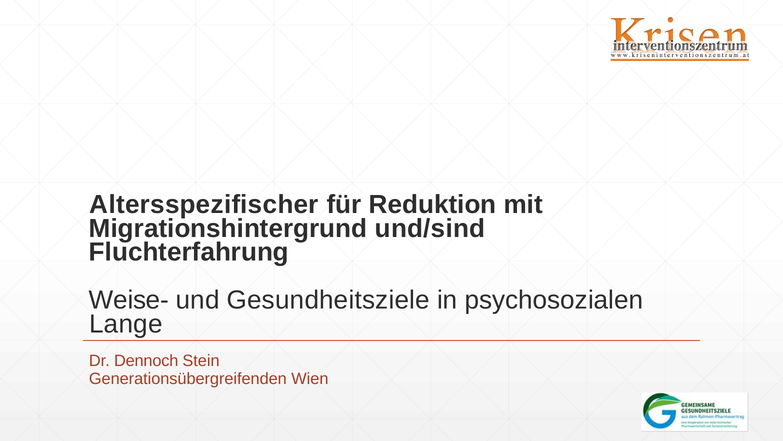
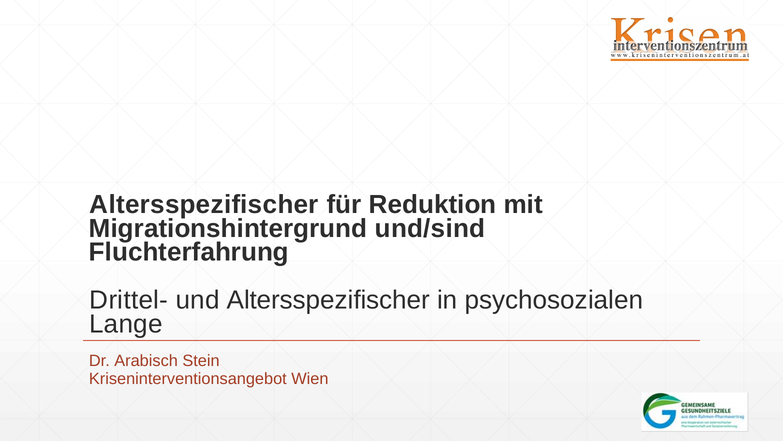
Weise-: Weise- -> Drittel- (129, 300)
und Gesundheitsziele: Gesundheitsziele -> Altersspezifischer (328, 300)
Dennoch: Dennoch -> Arabisch (146, 361)
Generationsübergreifenden: Generationsübergreifenden -> Kriseninterventionsangebot (188, 378)
